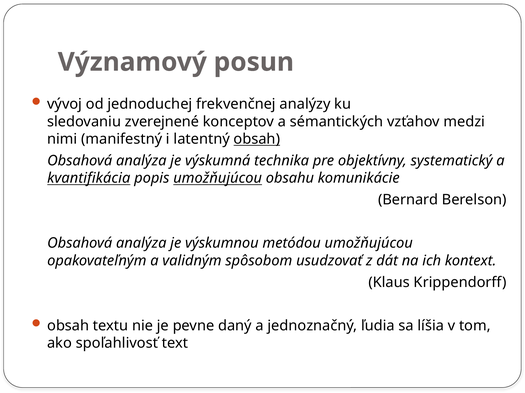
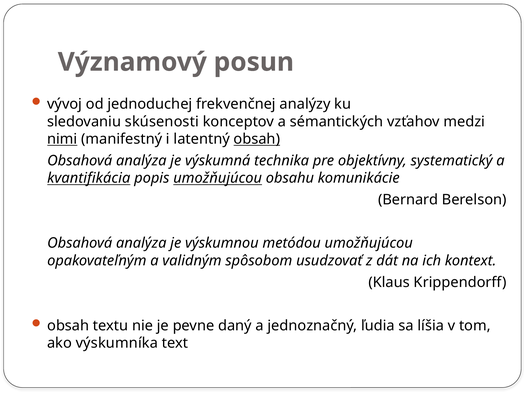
zverejnené: zverejnené -> skúsenosti (162, 122)
nimi underline: none -> present (62, 139)
spoľahlivosť: spoľahlivosť -> výskumníka (117, 344)
